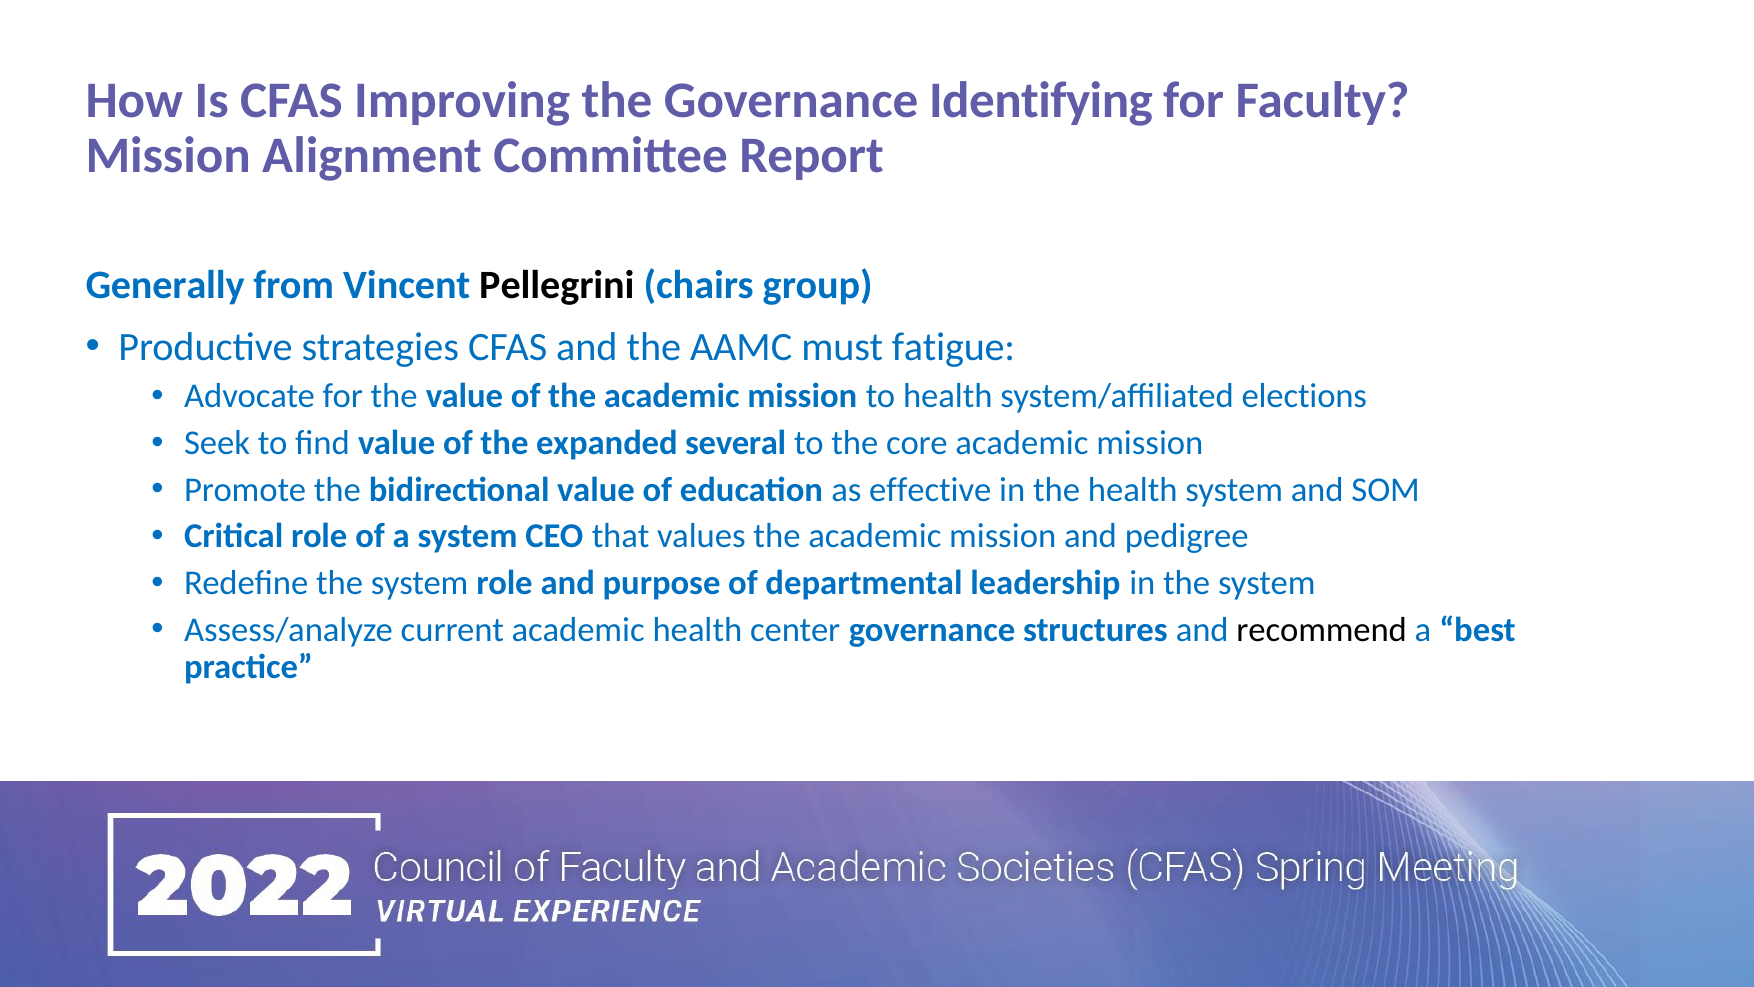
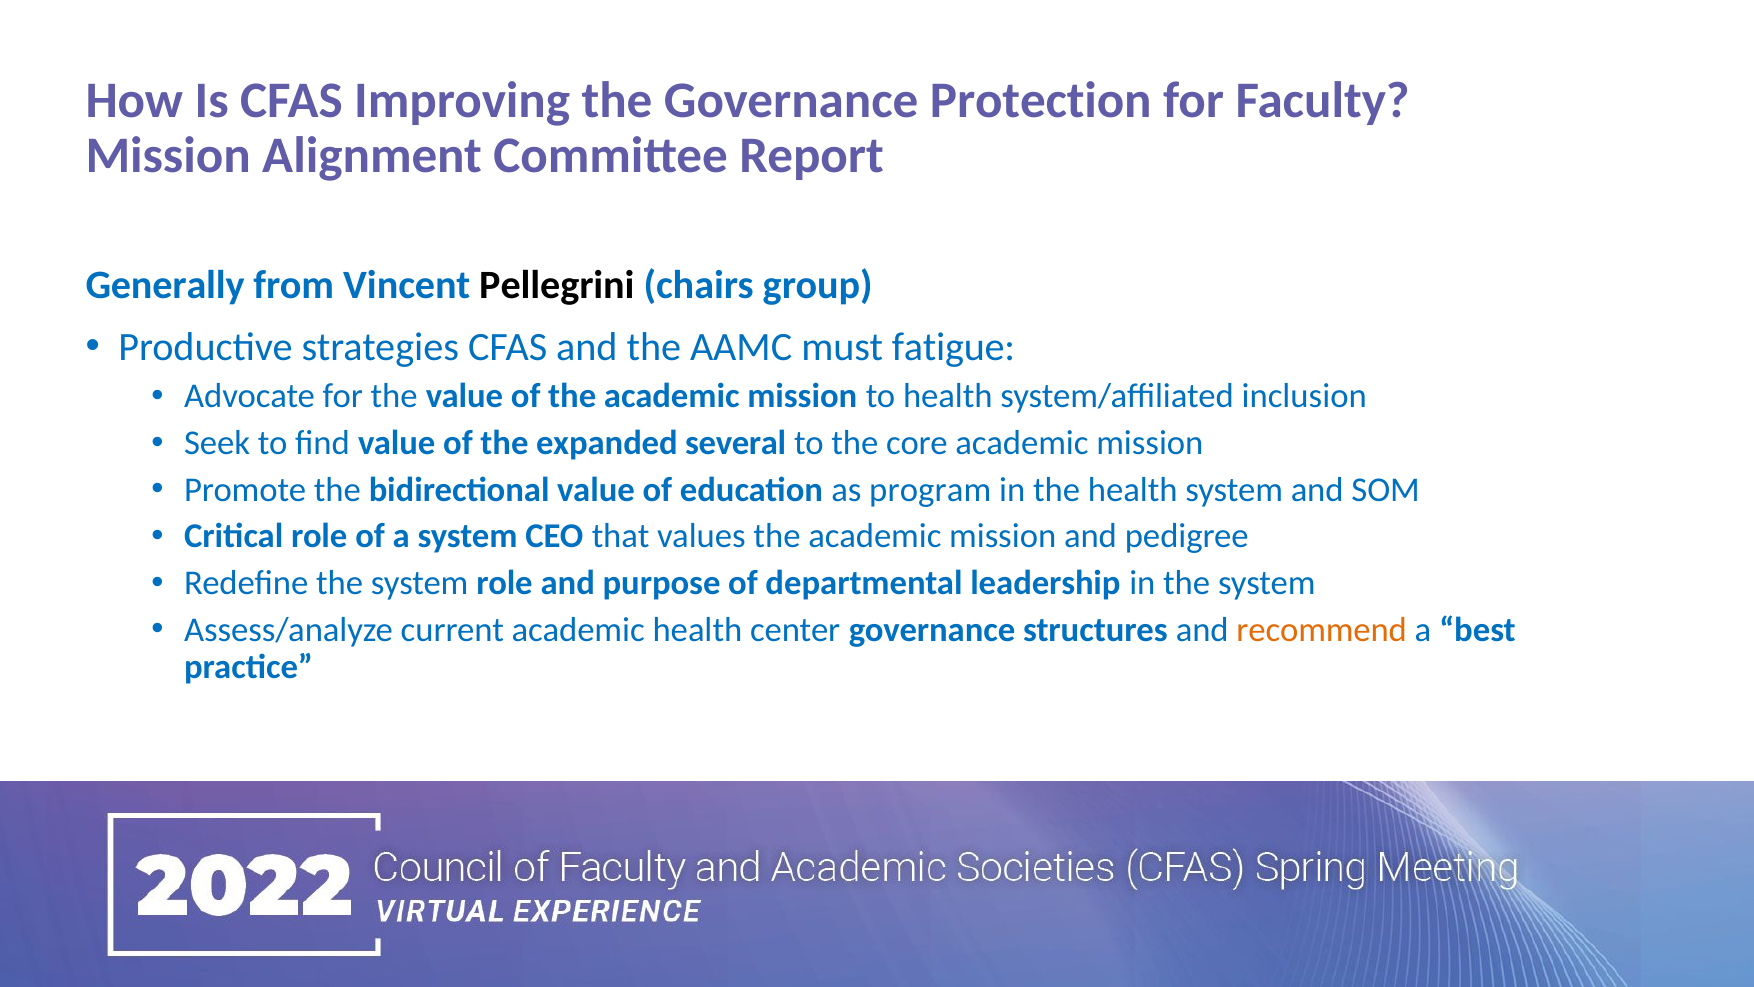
Identifying: Identifying -> Protection (1041, 100)
elections: elections -> inclusion (1304, 396)
effective: effective -> program (930, 489)
recommend colour: black -> orange (1322, 629)
